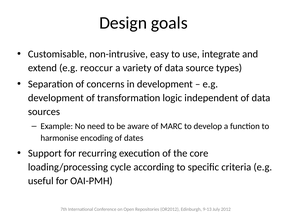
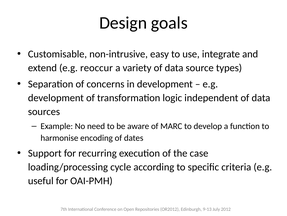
core: core -> case (199, 153)
